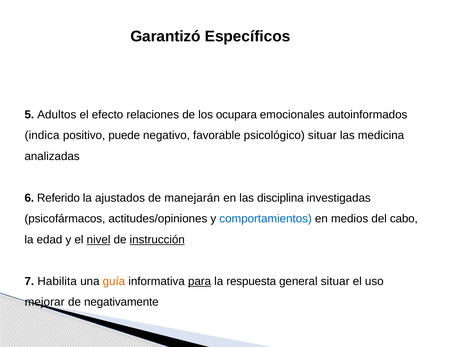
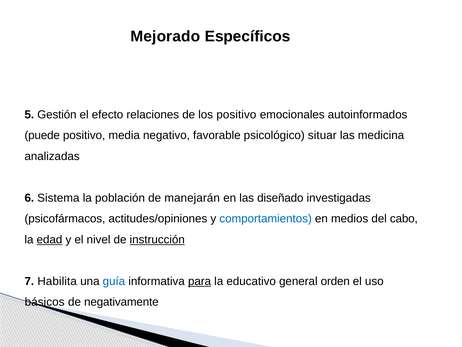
Garantizó: Garantizó -> Mejorado (165, 36)
Adultos: Adultos -> Gestión (57, 115)
los ocupara: ocupara -> positivo (236, 115)
indica: indica -> puede (42, 135)
puede: puede -> media (124, 135)
Referido: Referido -> Sistema (58, 198)
ajustados: ajustados -> población (120, 198)
disciplina: disciplina -> diseñado (280, 198)
edad underline: none -> present (49, 239)
nivel underline: present -> none (99, 239)
guía colour: orange -> blue (114, 281)
respuesta: respuesta -> educativo (251, 281)
general situar: situar -> orden (335, 281)
mejorar: mejorar -> básicos (45, 302)
